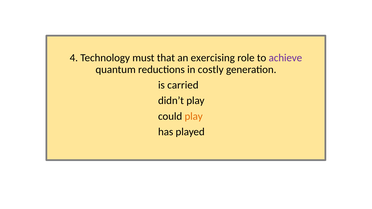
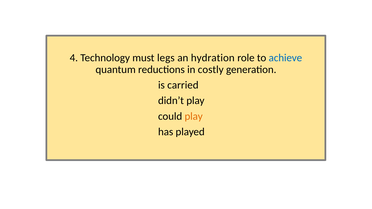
that: that -> legs (166, 58)
exercising: exercising -> hydration (213, 58)
achieve colour: purple -> blue (285, 58)
